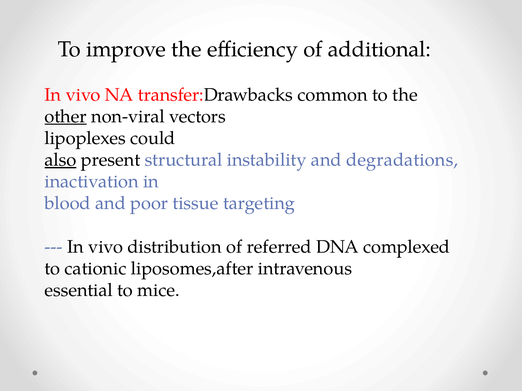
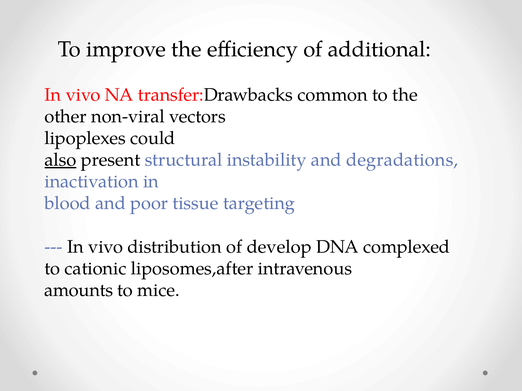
other underline: present -> none (66, 117)
referred: referred -> develop (279, 247)
essential: essential -> amounts (79, 291)
